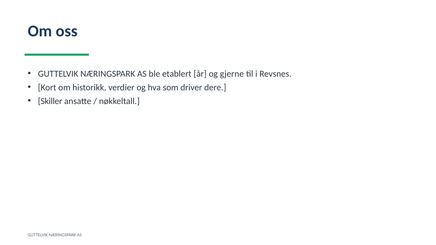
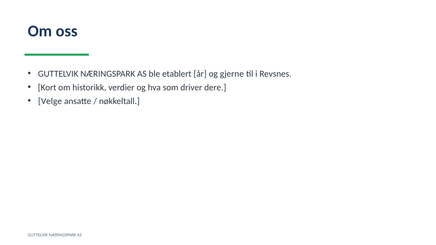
Skiller: Skiller -> Velge (50, 101)
